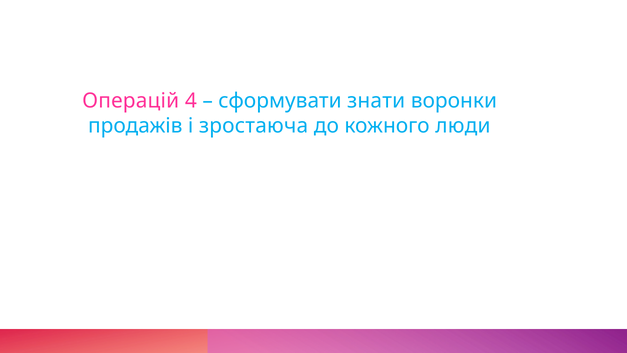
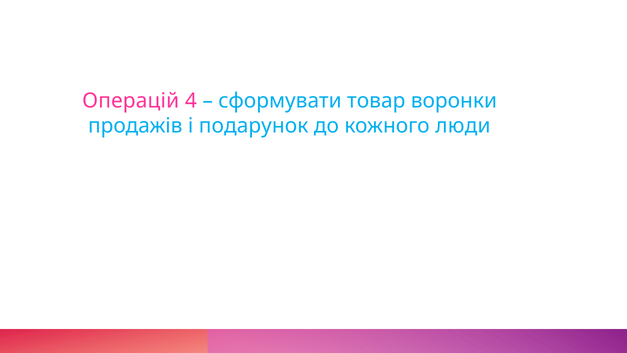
знати: знати -> товар (376, 101)
зростаюча: зростаюча -> подарунок (254, 126)
